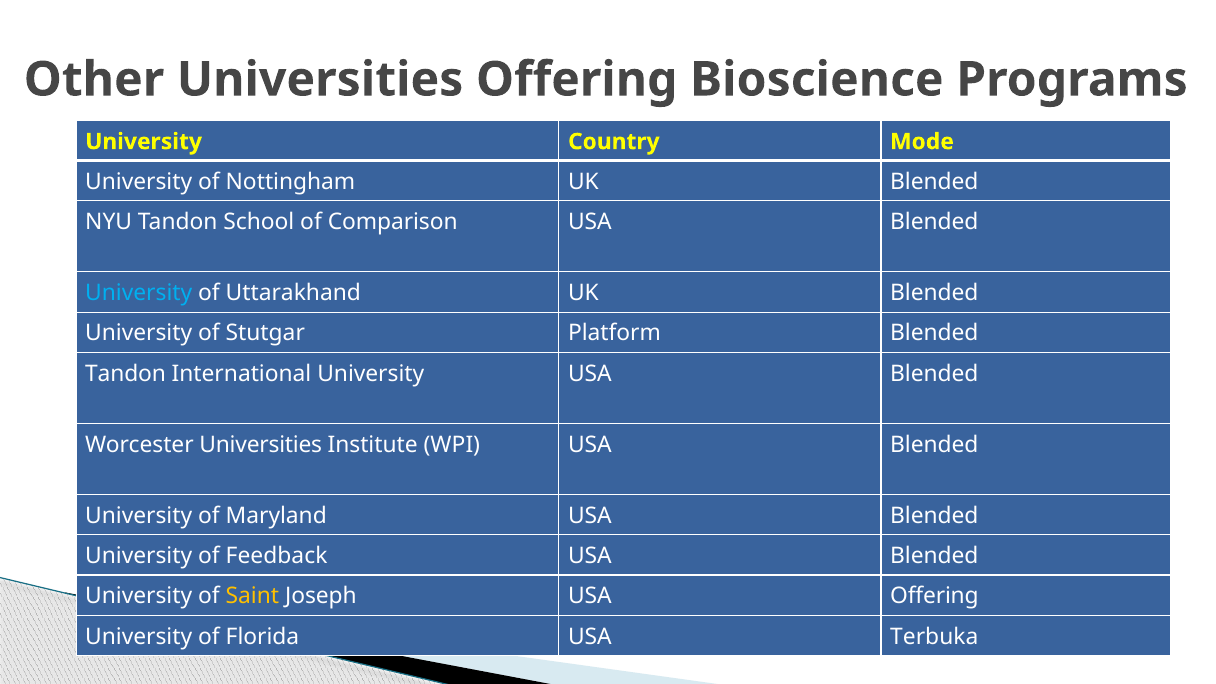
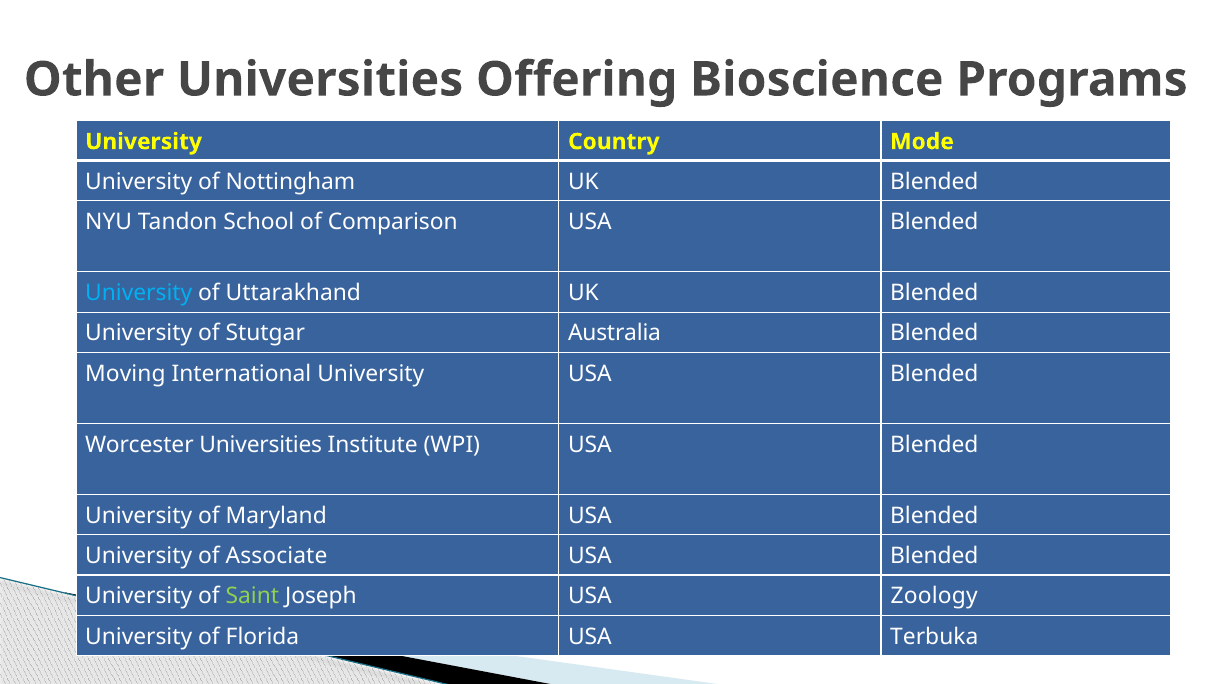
Platform: Platform -> Australia (615, 333)
Tandon: Tandon -> Moving (125, 374)
Feedback: Feedback -> Associate (277, 556)
Saint colour: yellow -> light green (252, 596)
USA Offering: Offering -> Zoology (934, 596)
